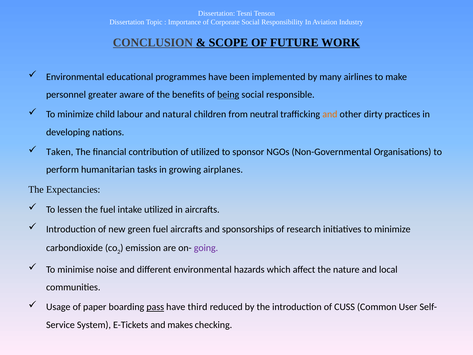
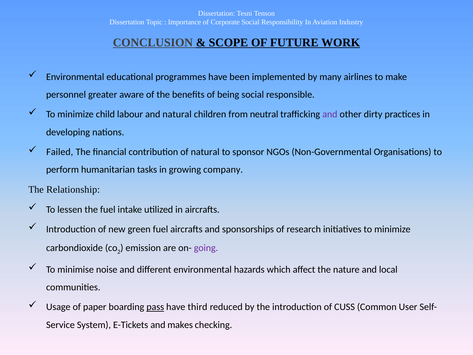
being underline: present -> none (228, 94)
and colour: orange -> purple (330, 114)
Taken: Taken -> Failed (60, 152)
of utilized: utilized -> natural (205, 152)
airplanes: airplanes -> company (223, 170)
Expectancies: Expectancies -> Relationship (73, 189)
